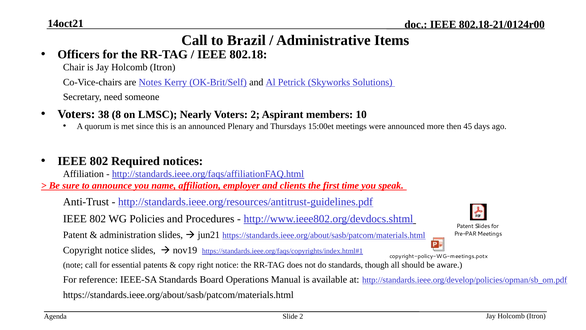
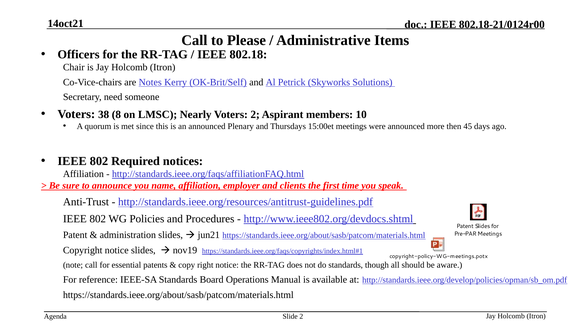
Brazil: Brazil -> Please (246, 40)
